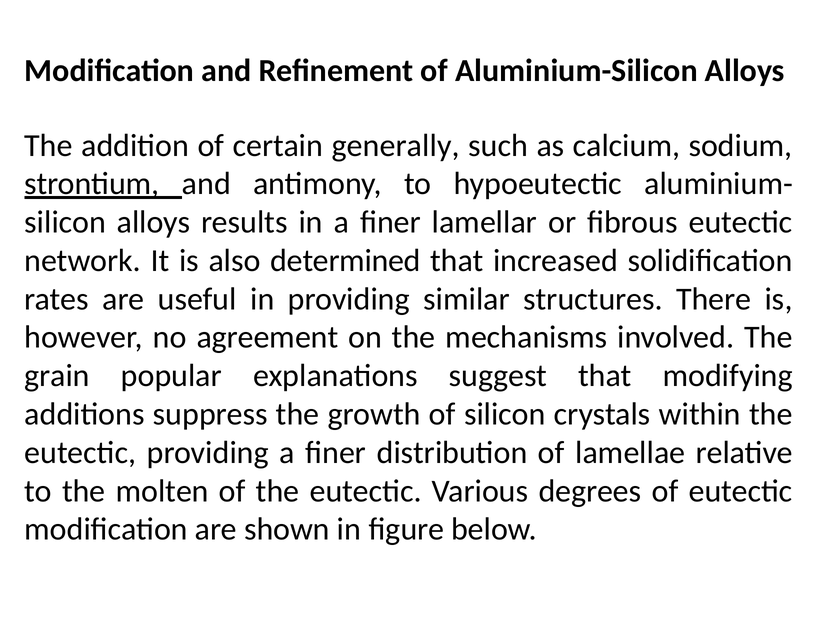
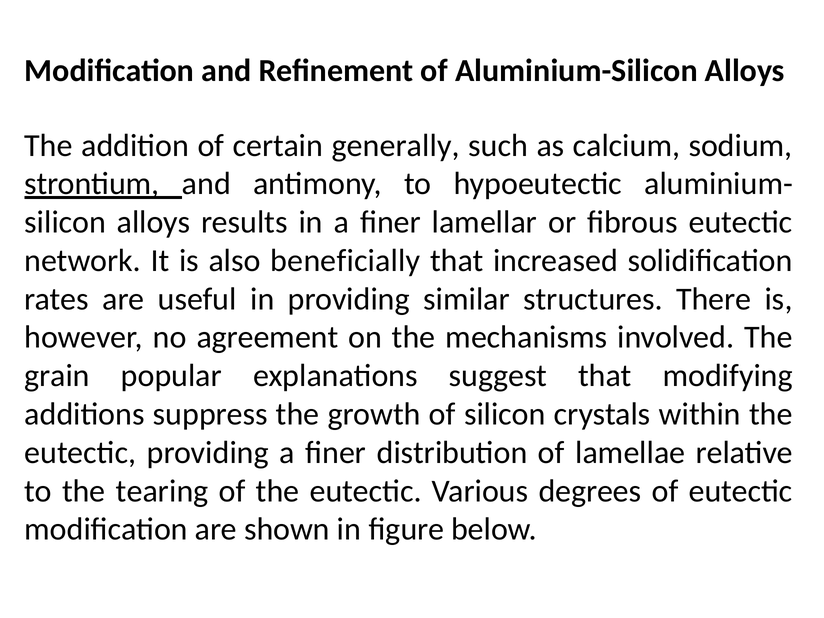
determined: determined -> beneficially (345, 261)
molten: molten -> tearing (162, 491)
